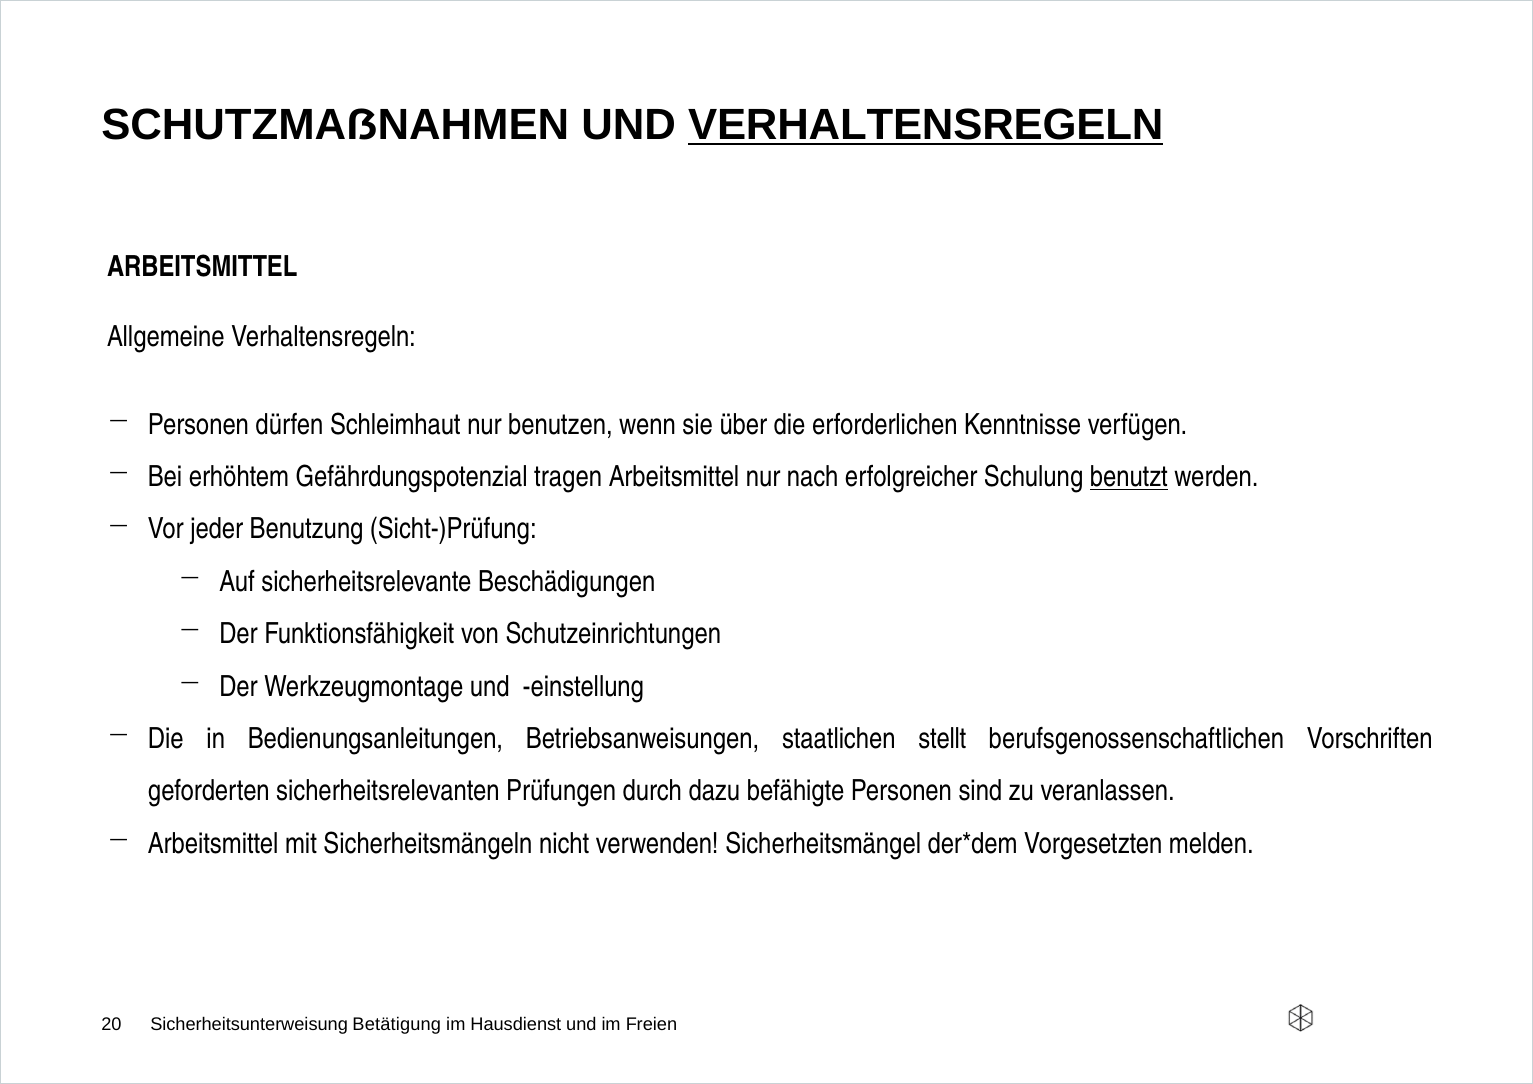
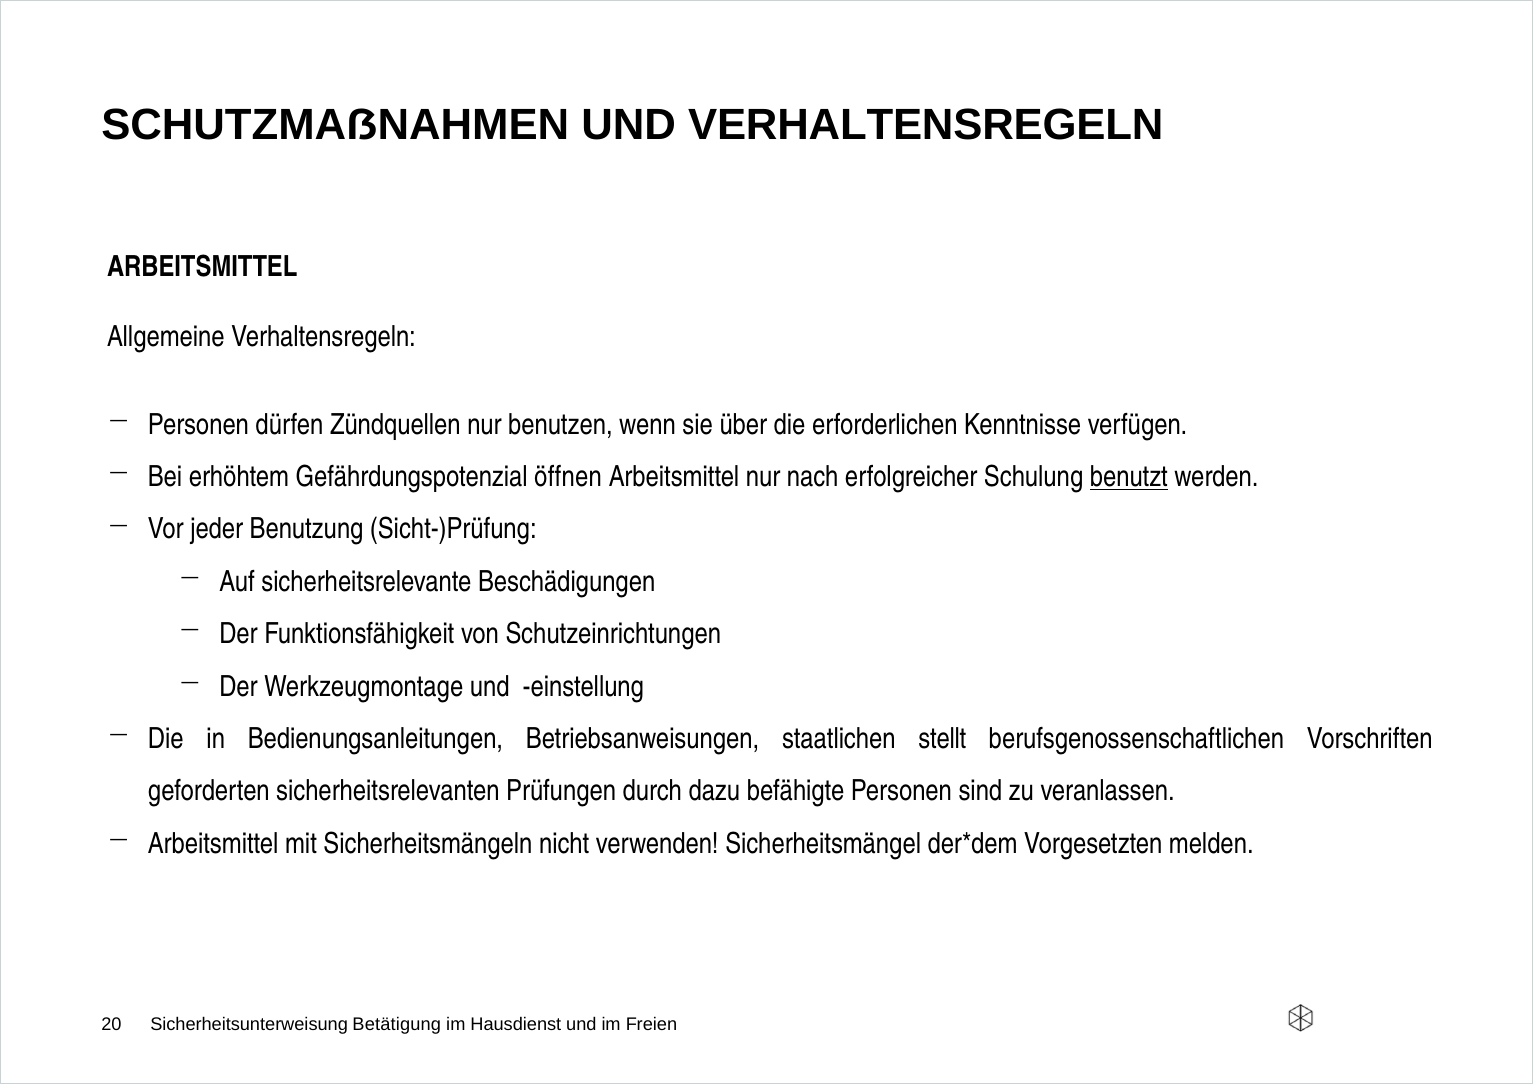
VERHALTENSREGELN underline: present -> none (926, 125)
Schleimhaut: Schleimhaut -> Zündquellen (395, 424)
tragen: tragen -> öffnen (568, 477)
